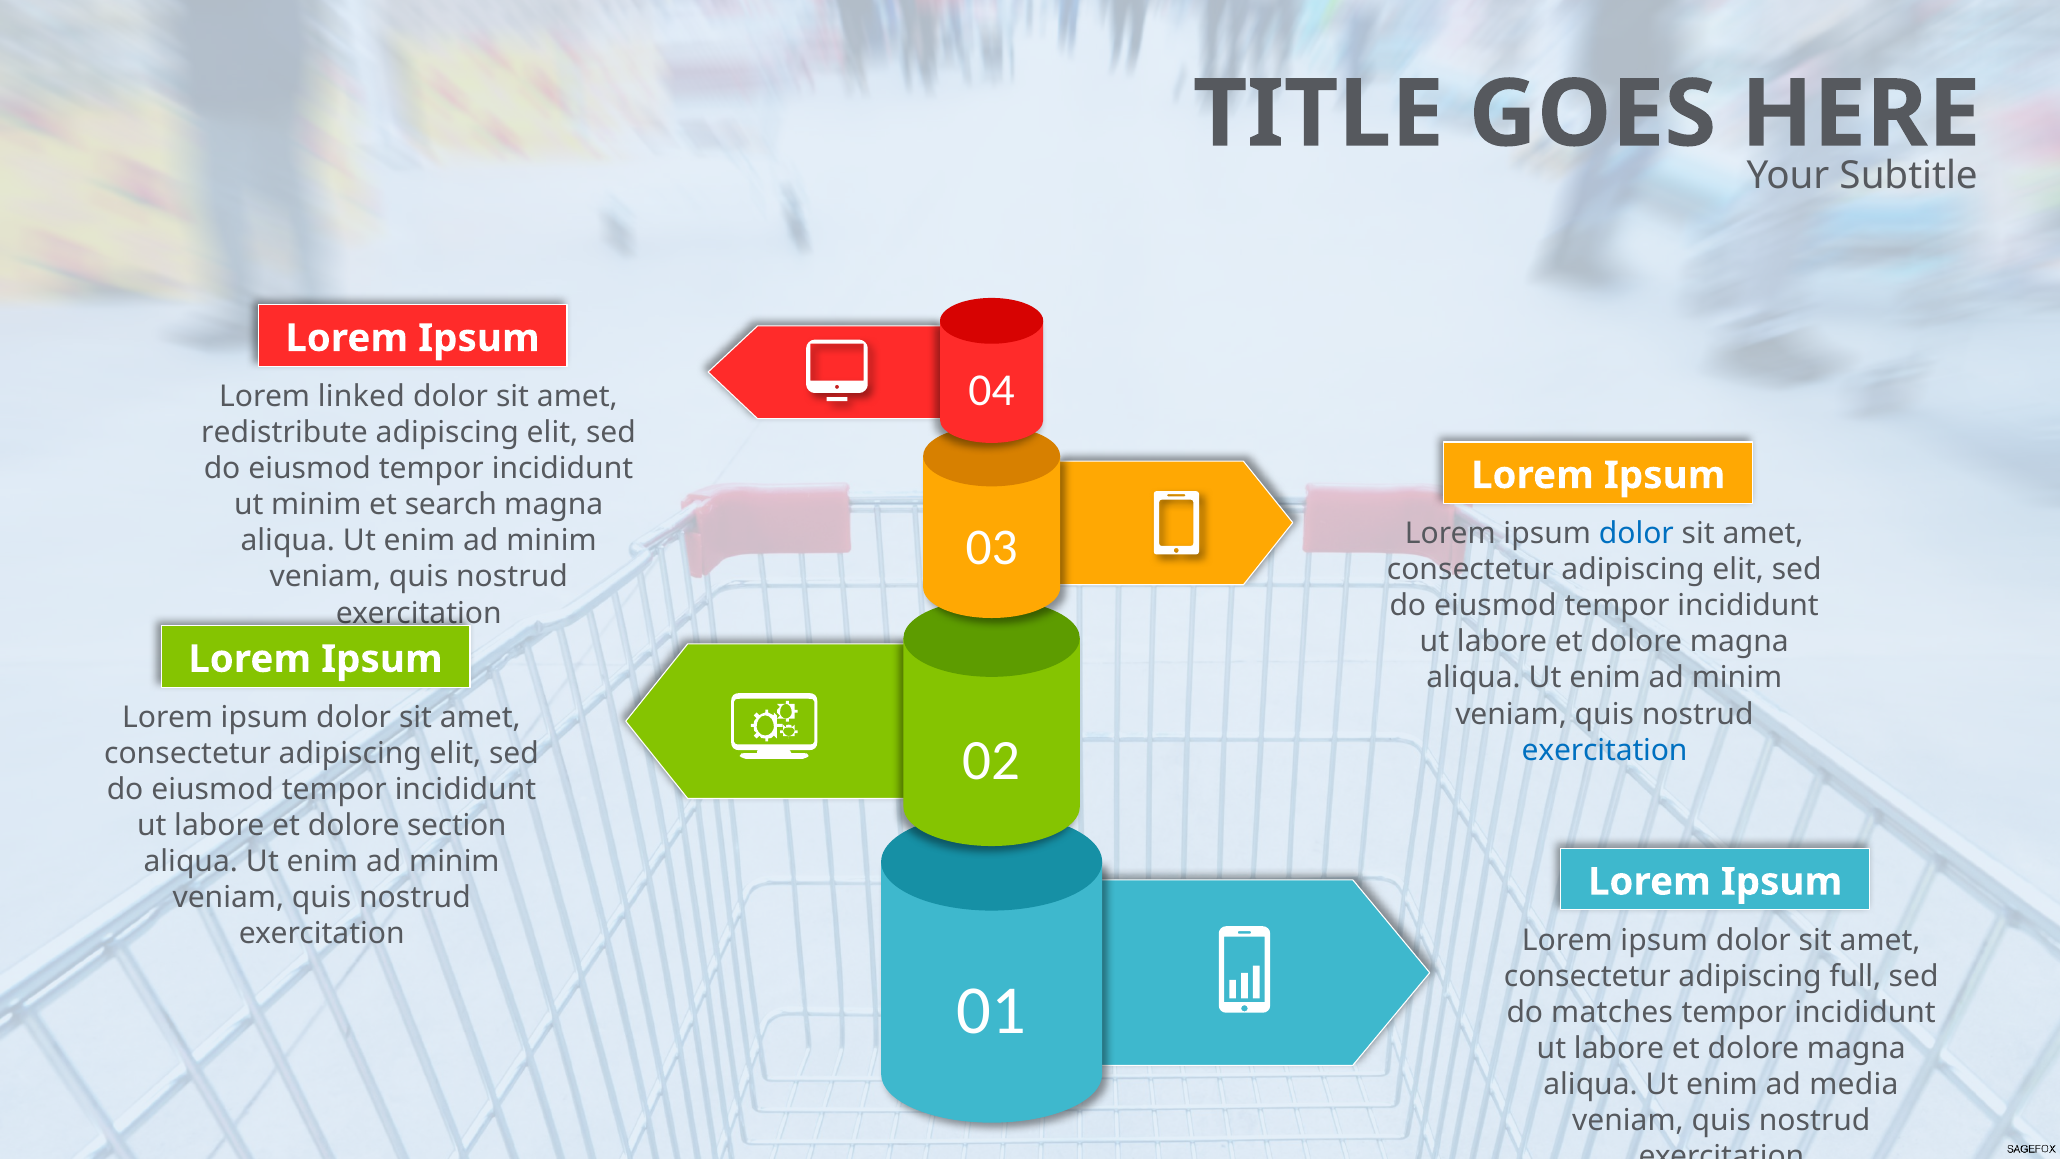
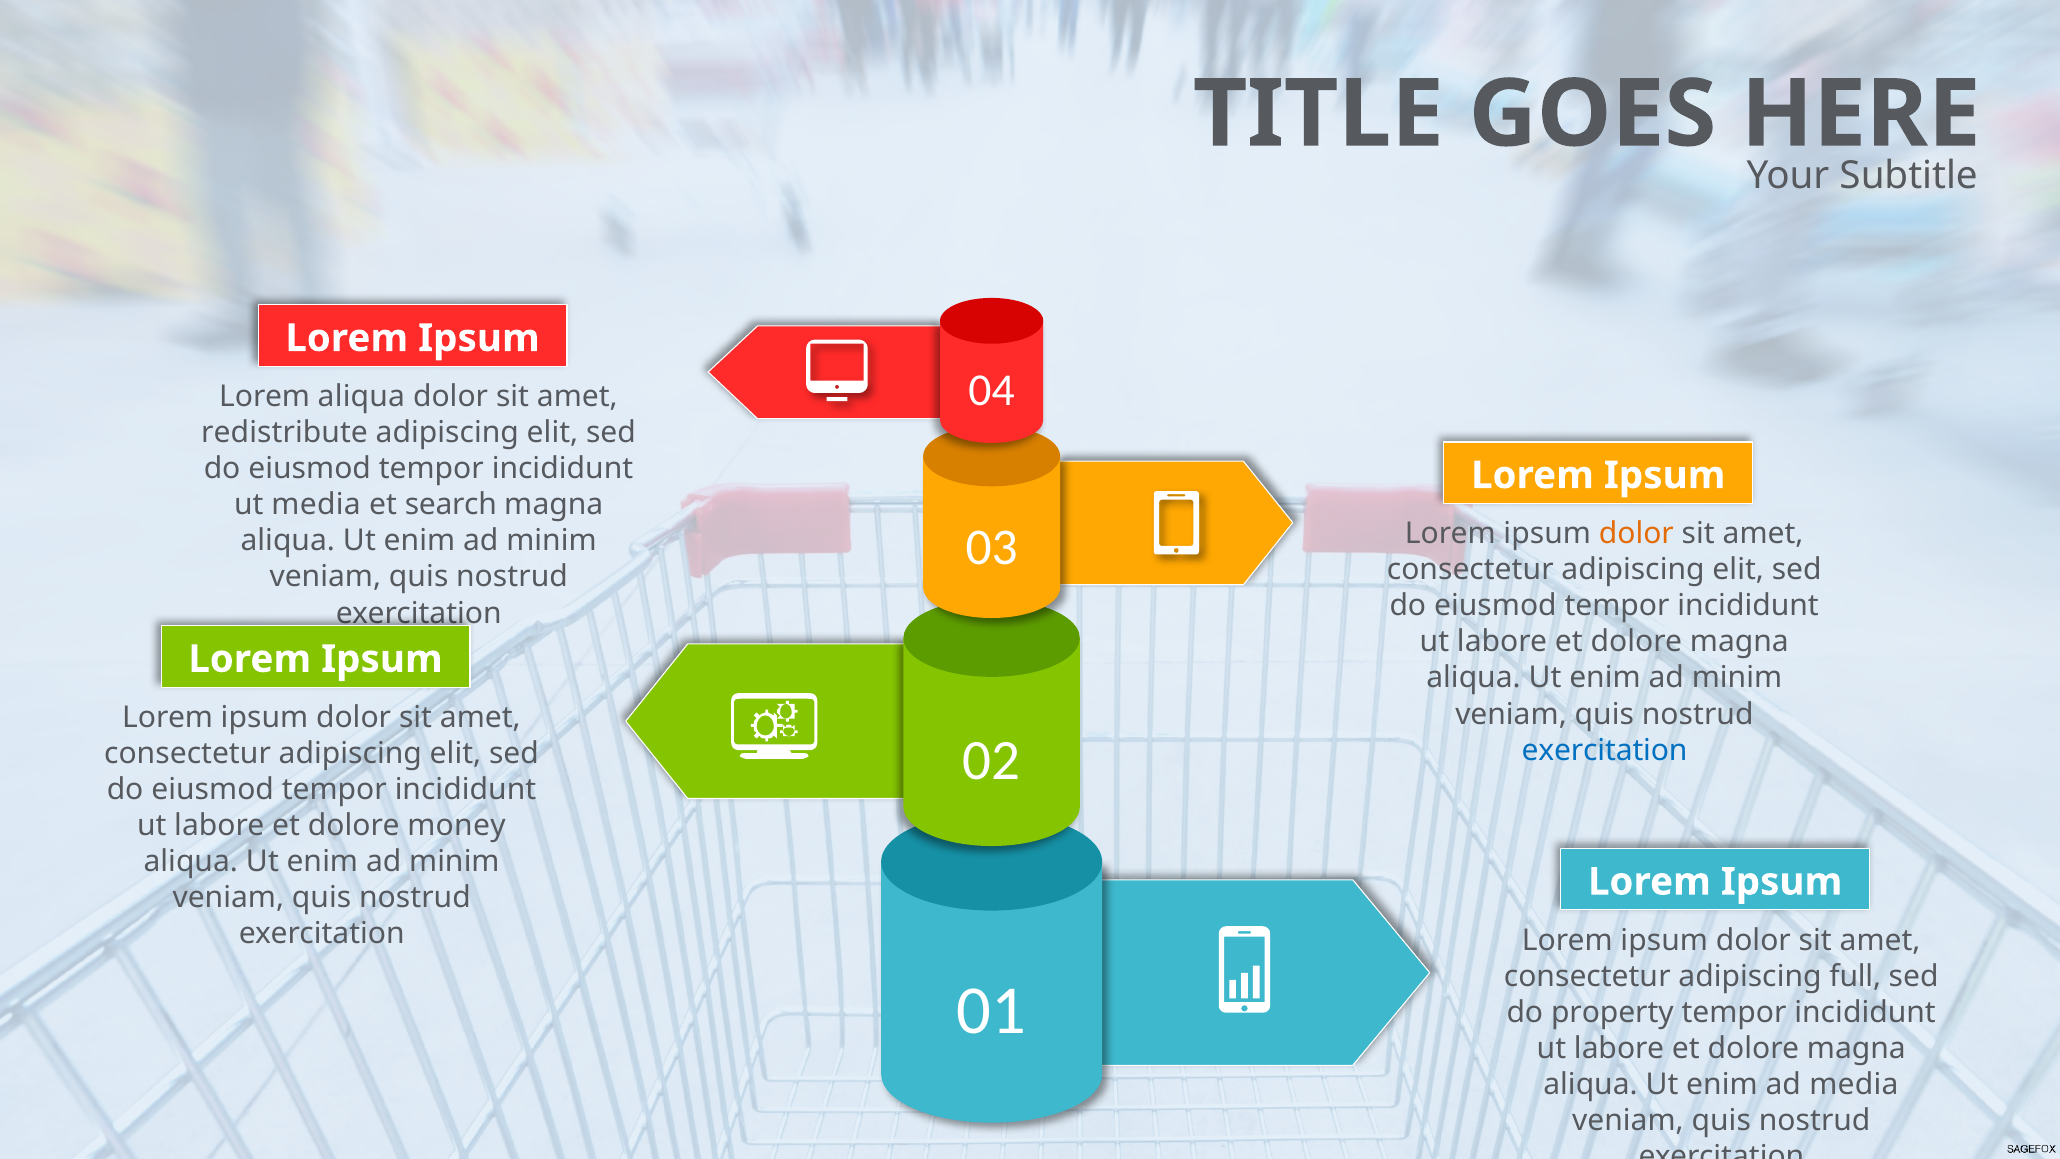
Lorem linked: linked -> aliqua (361, 397)
ut minim: minim -> media (316, 505)
dolor colour: blue -> orange (1636, 534)
section: section -> money (457, 826)
matches: matches -> property (1612, 1012)
